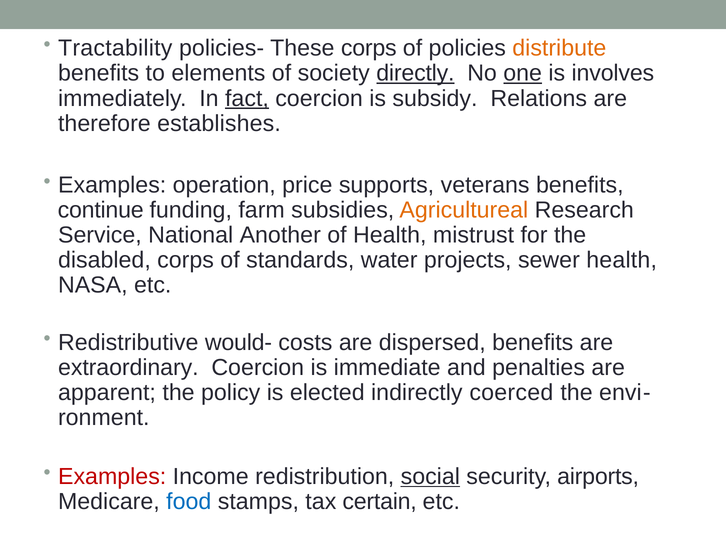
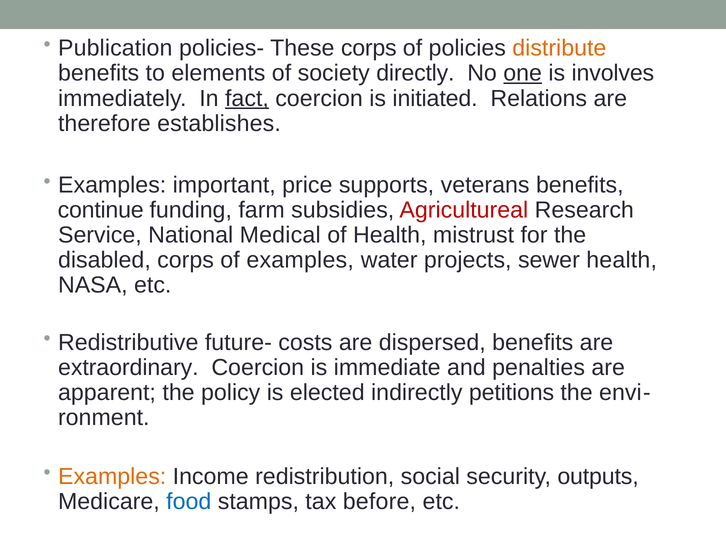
Tractability: Tractability -> Publication (115, 48)
directly underline: present -> none (415, 73)
subsidy: subsidy -> initiated (435, 98)
operation: operation -> important (224, 185)
Agricultureal colour: orange -> red (464, 210)
Another: Another -> Medical (280, 235)
of standards: standards -> examples (300, 260)
would-: would- -> future- (238, 342)
coerced: coerced -> petitions (512, 392)
Examples colour: red -> orange (112, 476)
social underline: present -> none (430, 476)
airports: airports -> outputs (598, 476)
certain: certain -> before (379, 501)
